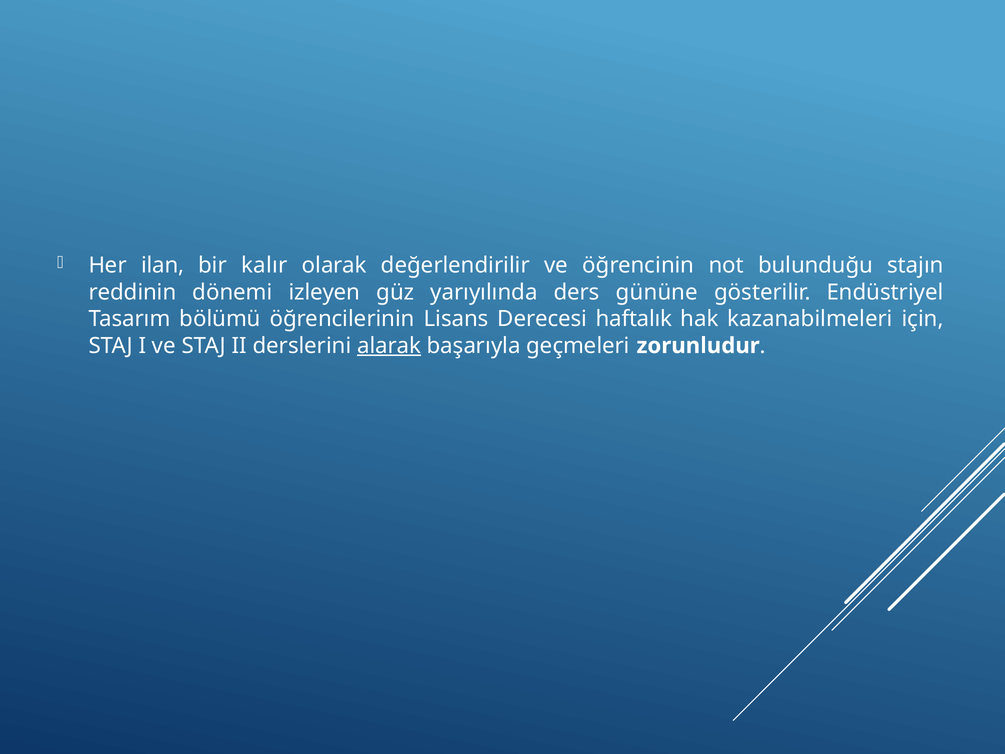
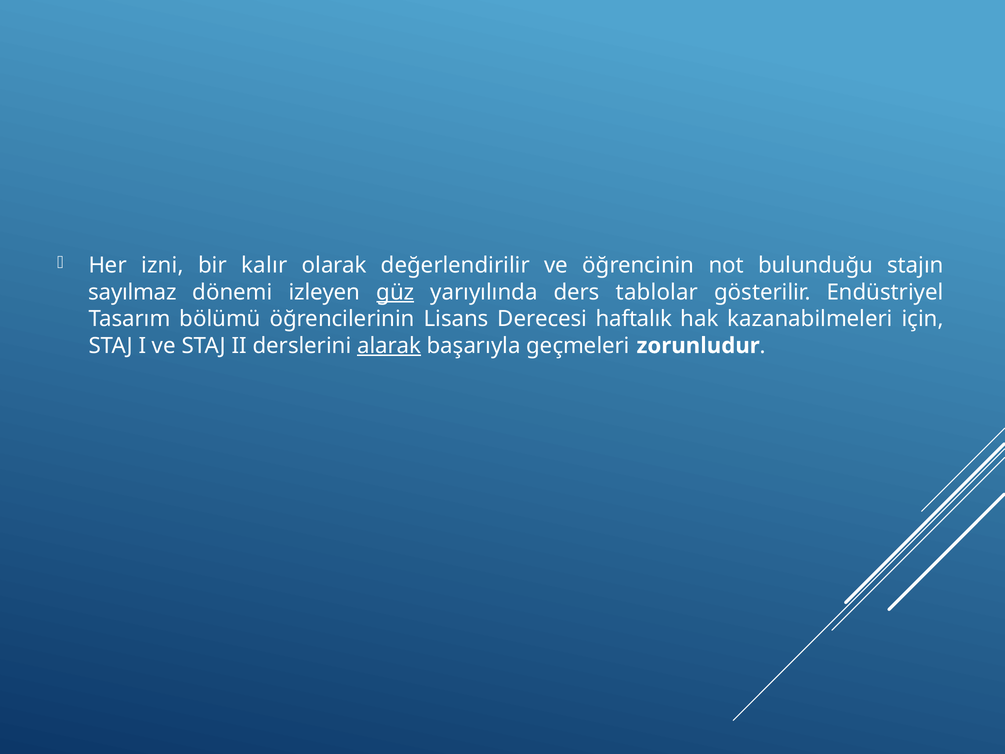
ilan: ilan -> izni (162, 265)
reddinin: reddinin -> sayılmaz (133, 292)
güz underline: none -> present (395, 292)
gününe: gününe -> tablolar (657, 292)
